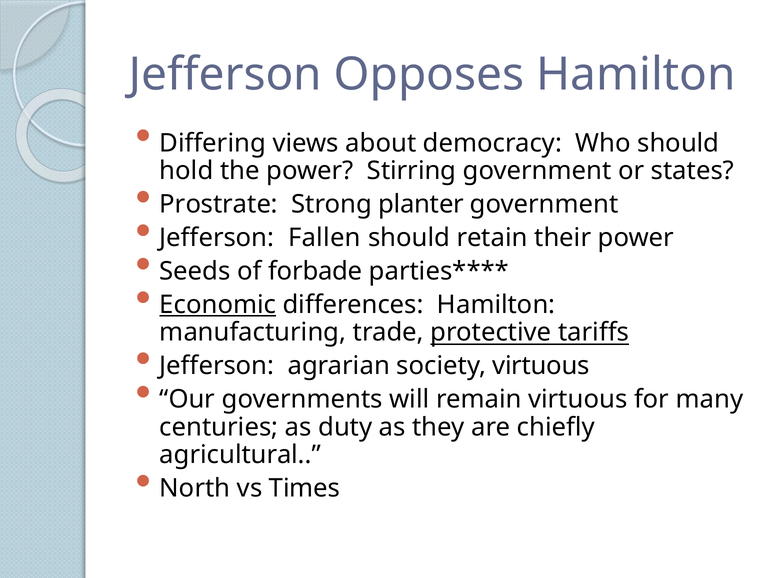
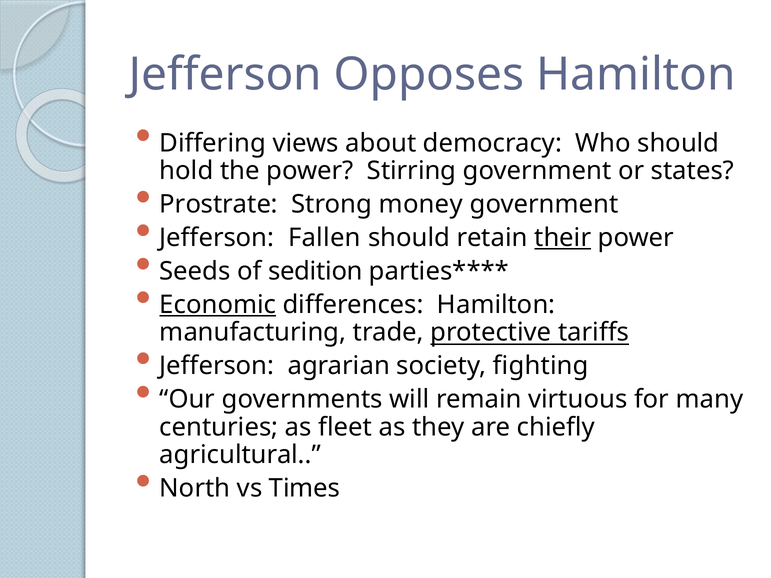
planter: planter -> money (421, 204)
their underline: none -> present (563, 238)
forbade: forbade -> sedition (315, 271)
society virtuous: virtuous -> fighting (541, 366)
duty: duty -> fleet (345, 427)
